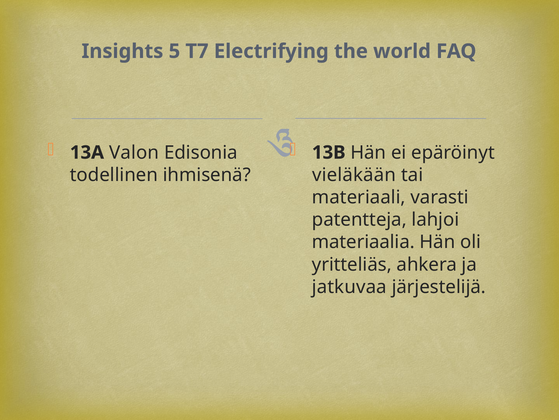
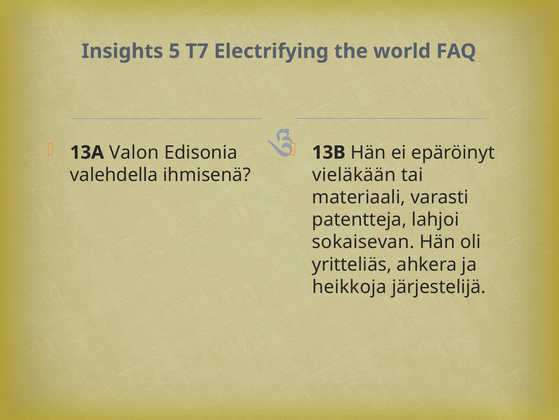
todellinen: todellinen -> valehdella (114, 175)
materiaalia: materiaalia -> sokaisevan (363, 242)
jatkuvaa: jatkuvaa -> heikkoja (349, 286)
